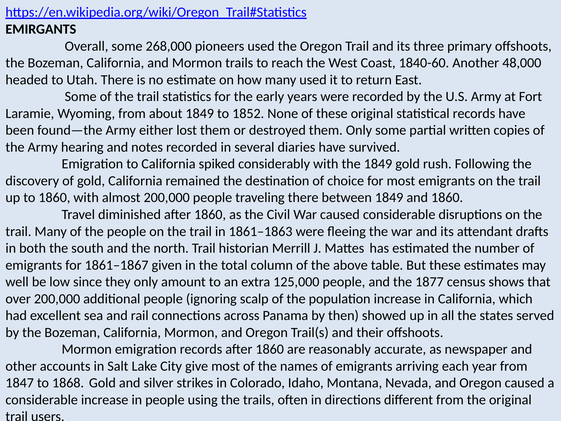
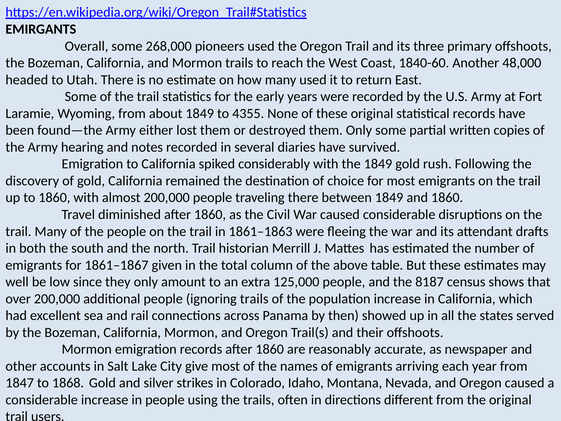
1852: 1852 -> 4355 (248, 113)
1877: 1877 -> 8187 (430, 282)
ignoring scalp: scalp -> trails (254, 299)
